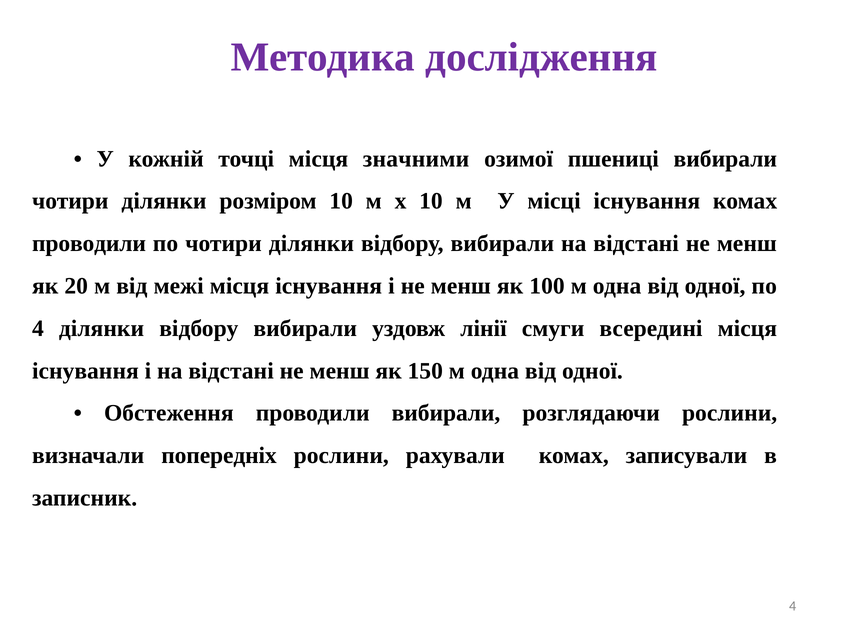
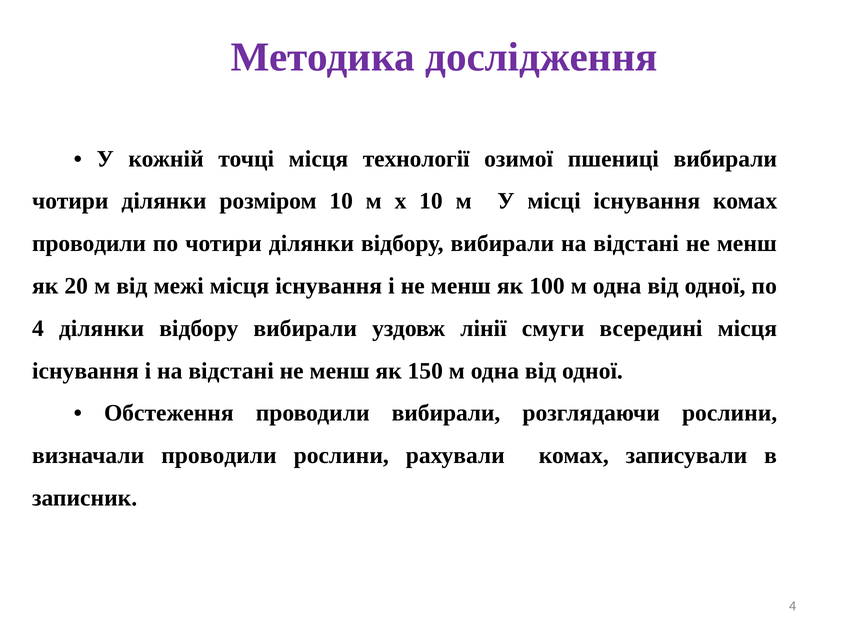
значними: значними -> технології (416, 159)
визначали попередніх: попередніх -> проводили (219, 456)
